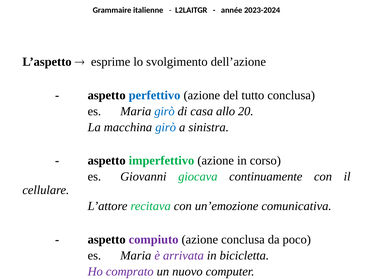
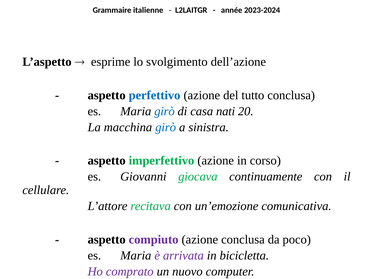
allo: allo -> nati (226, 111)
